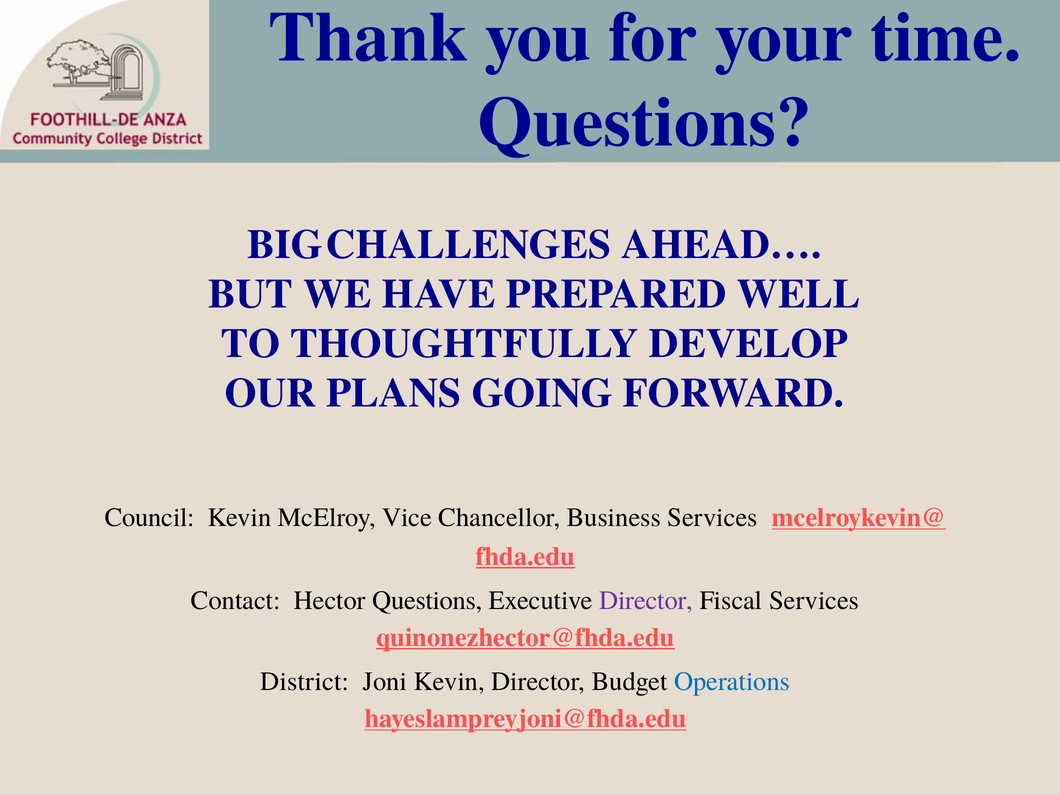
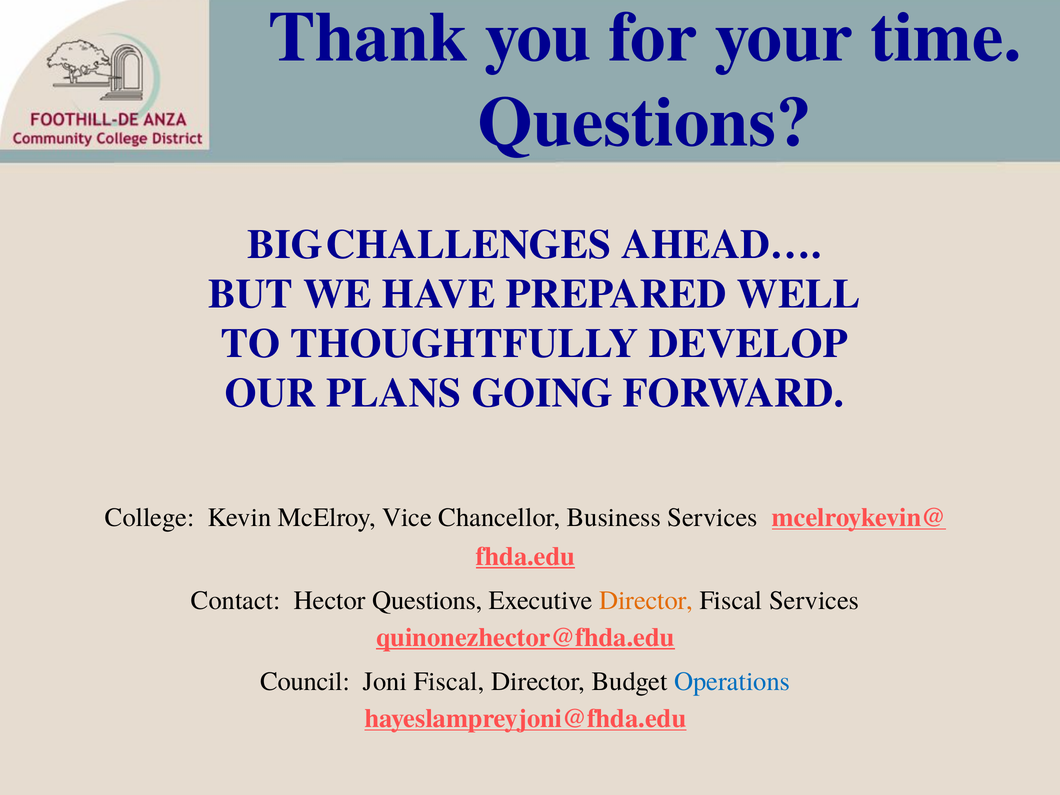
Council: Council -> College (150, 518)
Director colour: purple -> orange (646, 600)
District: District -> Council (305, 681)
Joni Kevin: Kevin -> Fiscal (449, 681)
